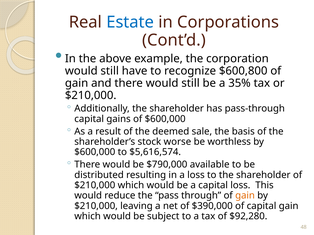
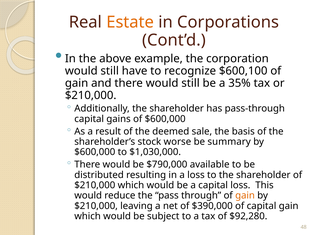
Estate colour: blue -> orange (130, 22)
$600,800: $600,800 -> $600,100 (243, 71)
worthless: worthless -> summary (229, 142)
$5,616,574: $5,616,574 -> $1,030,000 (155, 152)
